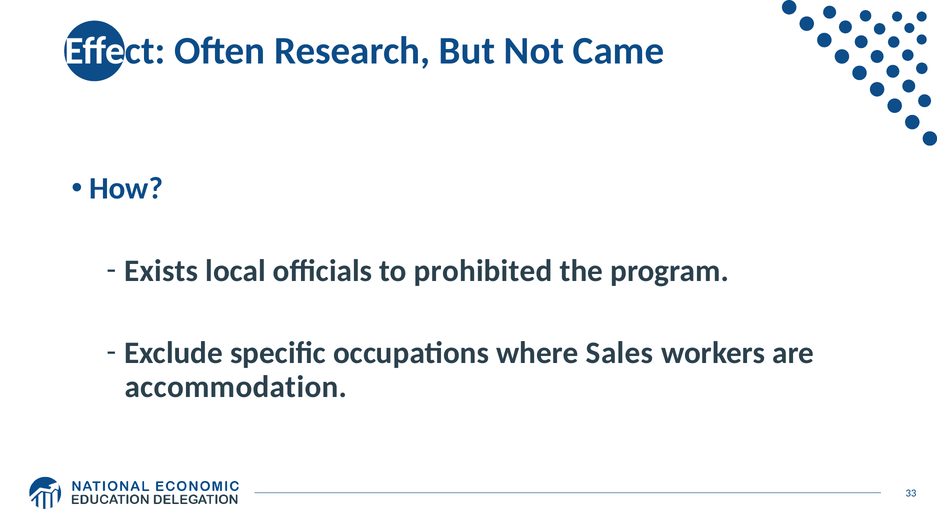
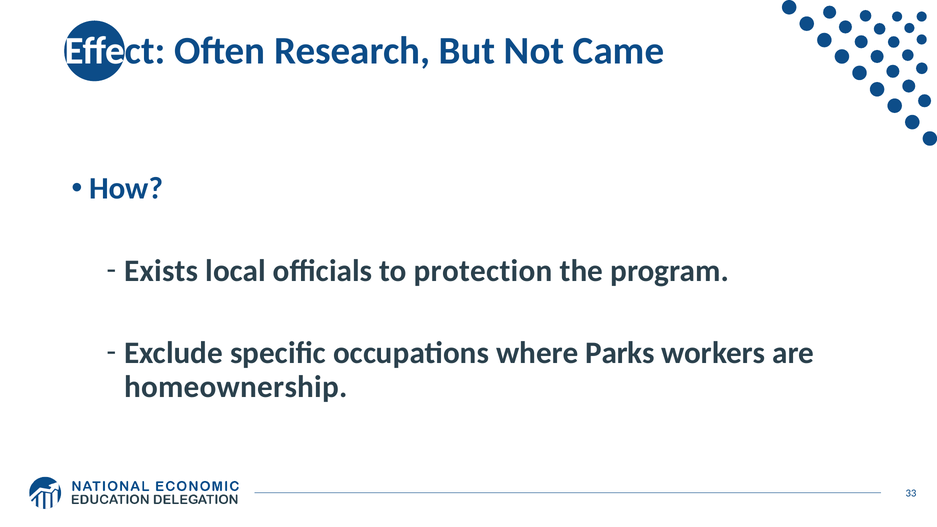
prohibited: prohibited -> protection (483, 271)
Sales: Sales -> Parks (620, 353)
accommodation: accommodation -> homeownership (236, 387)
